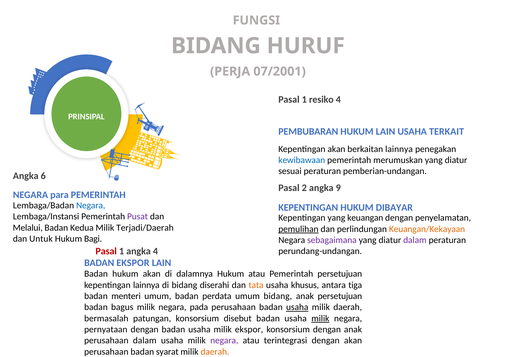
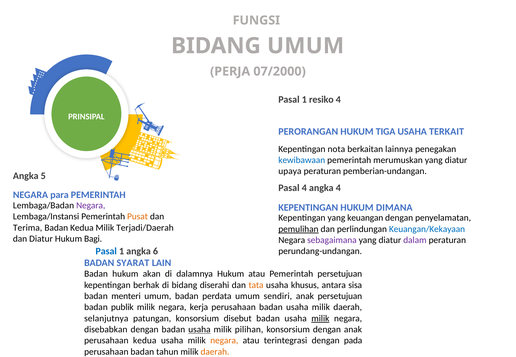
BIDANG HURUF: HURUF -> UMUM (306, 46)
07/2001: 07/2001 -> 07/2000 (280, 71)
PEMBUBARAN: PEMBUBARAN -> PERORANGAN (308, 132)
HUKUM LAIN: LAIN -> TIGA (386, 132)
Kepentingan akan: akan -> nota (336, 149)
sesuai: sesuai -> upaya (290, 171)
6: 6 -> 5 (43, 176)
Pasal 2: 2 -> 4 (304, 188)
angka 9: 9 -> 4 (338, 188)
Negara colour: blue -> purple (91, 206)
DIBAYAR: DIBAYAR -> DIMANA (394, 208)
Pusat colour: purple -> orange (137, 217)
Melalui: Melalui -> Terima (28, 228)
Keuangan/Kekayaan colour: orange -> blue (427, 229)
dan Untuk: Untuk -> Diatur (41, 239)
Pasal colour: red -> blue (106, 251)
angka 4: 4 -> 6 (155, 251)
BADAN EKSPOR: EKSPOR -> SYARAT (133, 263)
kepentingan lainnya: lainnya -> berhak (146, 285)
tiga: tiga -> sisa (355, 285)
umum bidang: bidang -> sendiri (278, 296)
bagus: bagus -> publik (122, 307)
pada: pada -> kerja (199, 307)
usaha underline: present -> none (297, 307)
bermasalah: bermasalah -> selanjutnya (106, 319)
pernyataan: pernyataan -> disebabkan (106, 330)
usaha underline: none -> present (199, 330)
milik ekspor: ekspor -> pilihan (249, 330)
perusahaan dalam: dalam -> kedua (145, 341)
negara colour: purple -> orange (224, 341)
dengan akan: akan -> pada (353, 341)
syarat: syarat -> tahun (167, 352)
